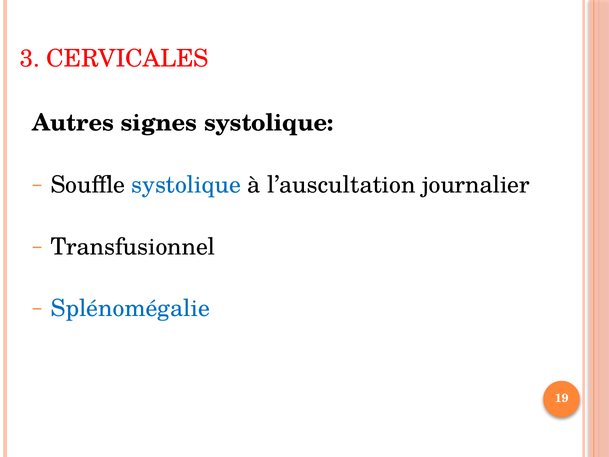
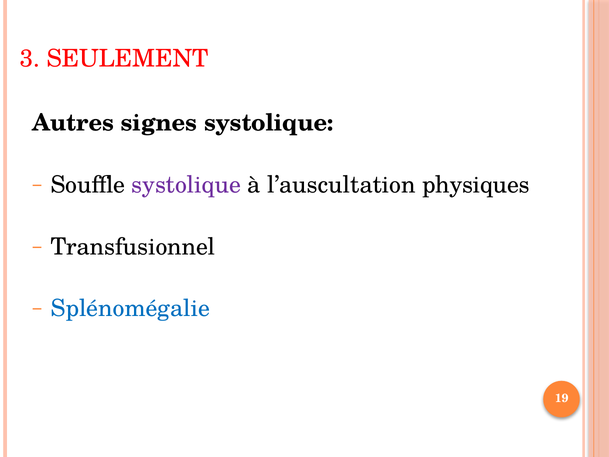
CERVICALES: CERVICALES -> SEULEMENT (128, 59)
systolique colour: blue -> purple (186, 185)
journalier: journalier -> physiques (476, 185)
